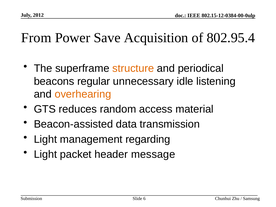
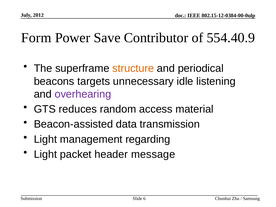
From: From -> Form (36, 38)
Acquisition: Acquisition -> Contributor (156, 38)
802.95.4: 802.95.4 -> 554.40.9 (231, 38)
regular: regular -> targets (94, 81)
overhearing colour: orange -> purple (83, 94)
